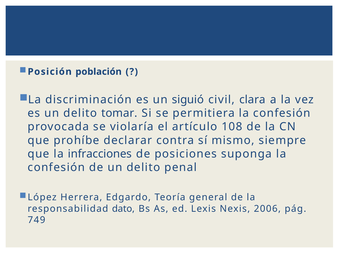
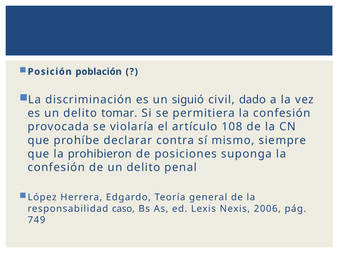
clara: clara -> dado (252, 100)
infracciones: infracciones -> prohibieron (100, 154)
dato: dato -> caso (123, 209)
